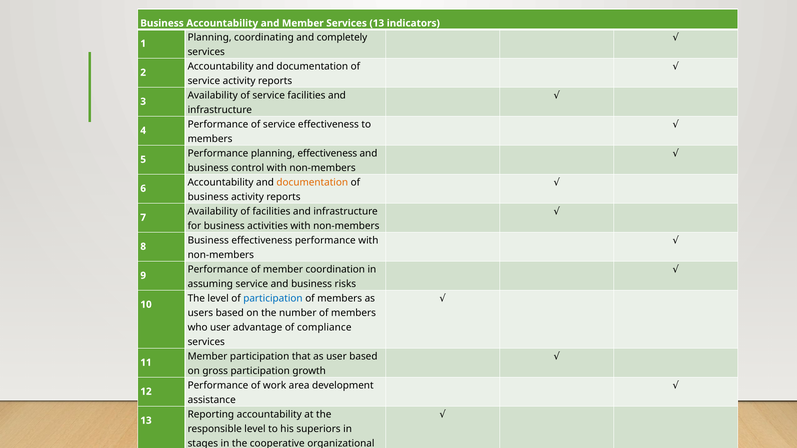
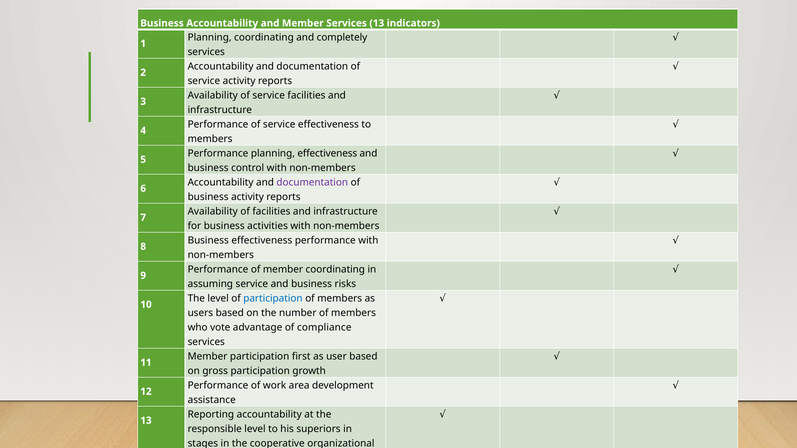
documentation colour: orange -> purple (312, 183)
member coordination: coordination -> coordinating (335, 270)
who user: user -> vote (220, 328)
that: that -> first (301, 357)
